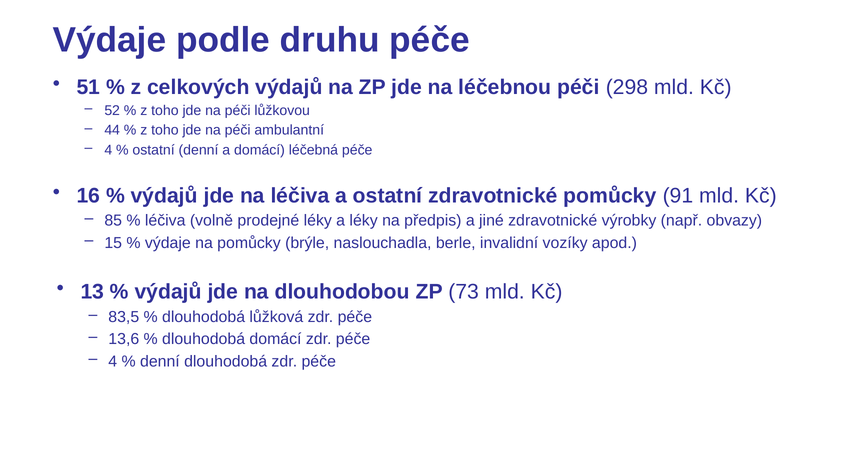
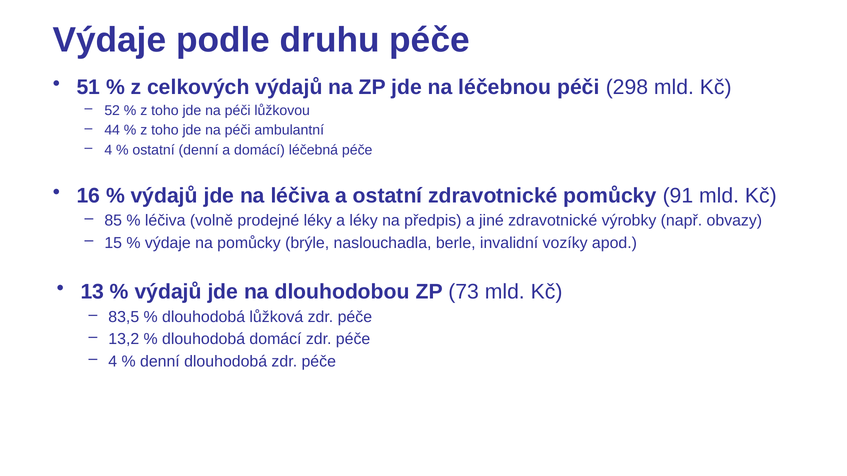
13,6: 13,6 -> 13,2 (124, 339)
